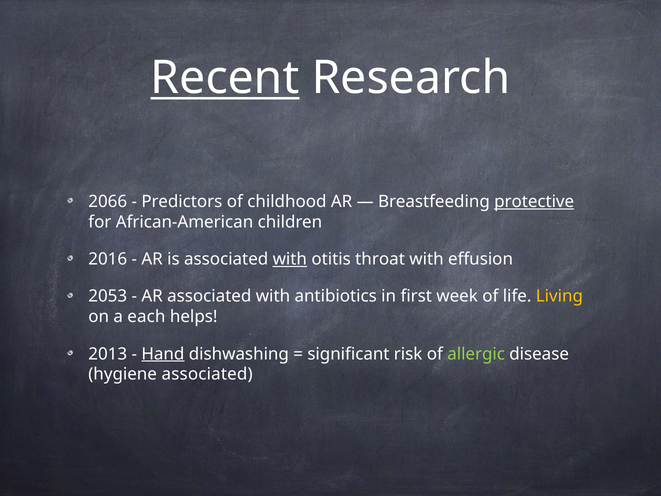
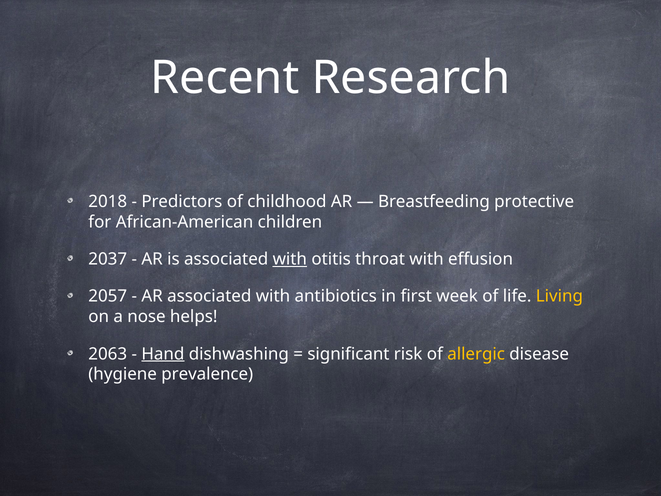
Recent underline: present -> none (225, 78)
2066: 2066 -> 2018 (108, 201)
protective underline: present -> none (534, 201)
2016: 2016 -> 2037 (108, 259)
2053: 2053 -> 2057 (108, 296)
each: each -> nose (146, 317)
2013: 2013 -> 2063 (108, 354)
allergic colour: light green -> yellow (476, 354)
hygiene associated: associated -> prevalence (207, 374)
